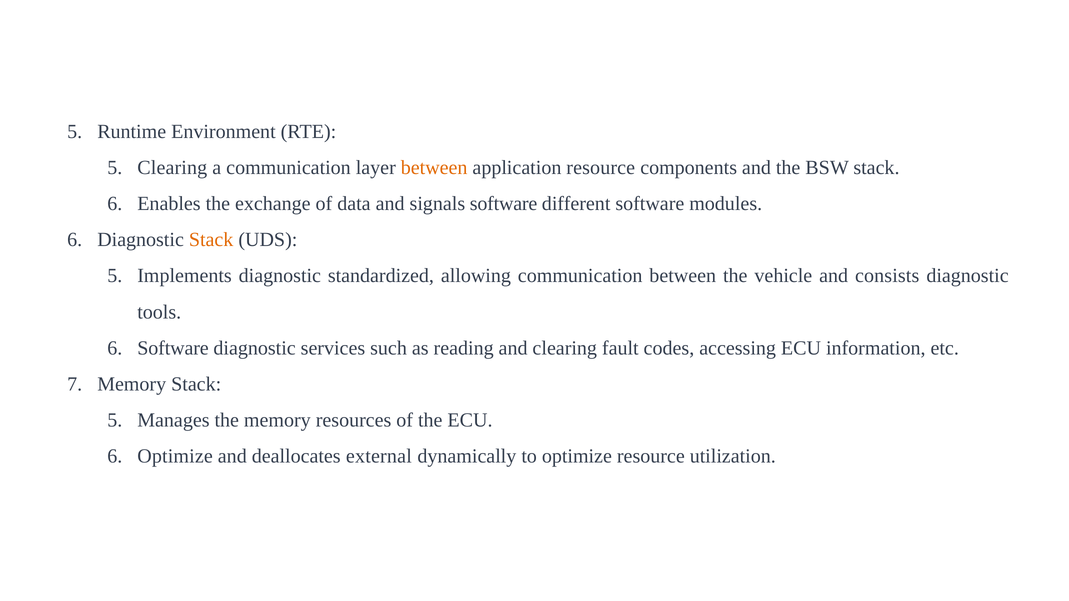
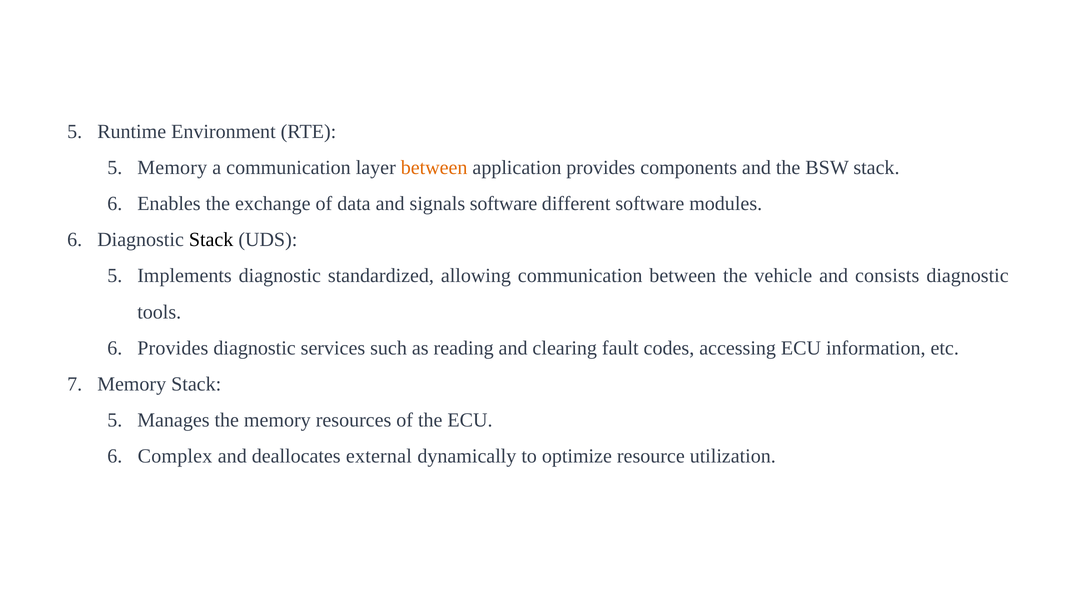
Clearing: Clearing -> Memory (172, 168)
application resource: resource -> provides (601, 168)
Stack colour: orange -> black (211, 240)
Software: Software -> Provides (173, 348)
Optimize: Optimize -> Complex (175, 456)
